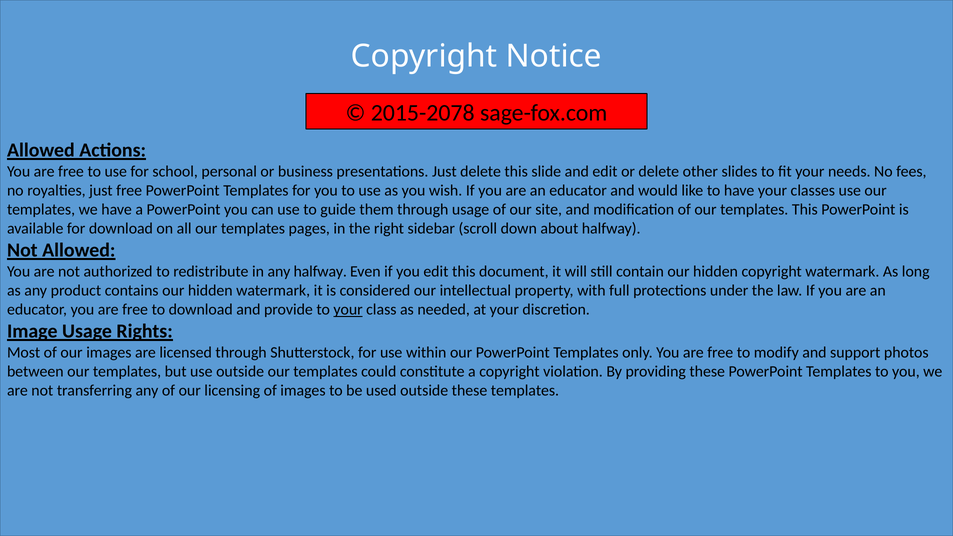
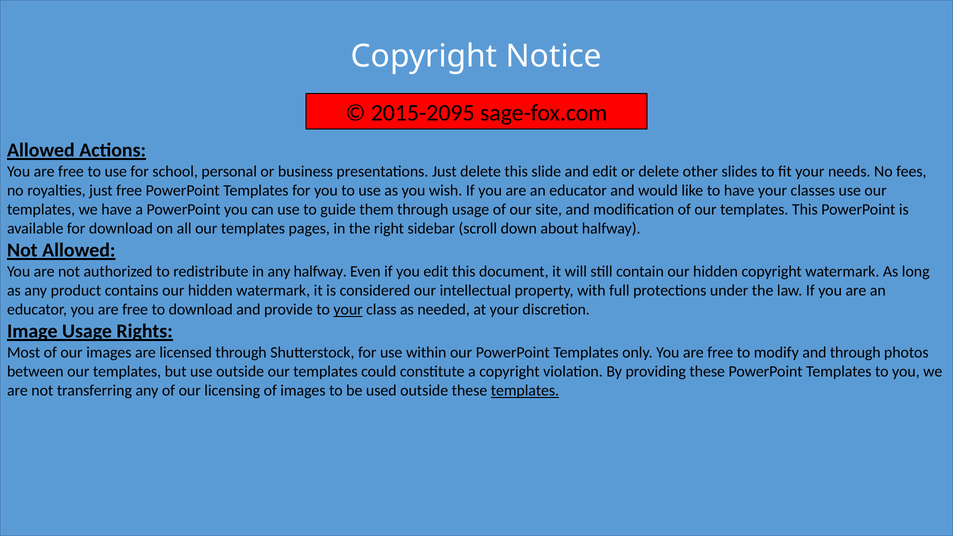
2015-2078: 2015-2078 -> 2015-2095 (423, 113)
and support: support -> through (855, 352)
templates underline: none -> present (525, 391)
